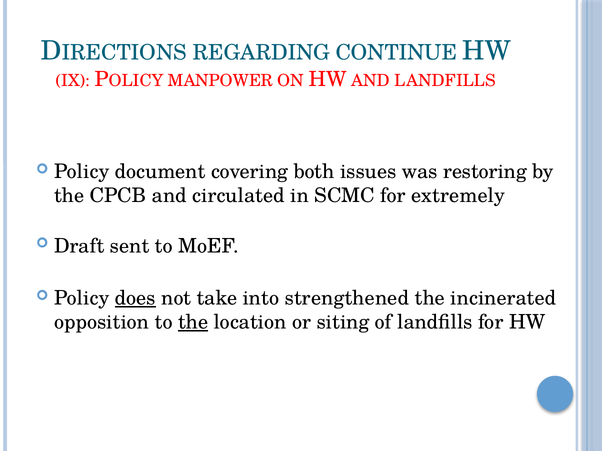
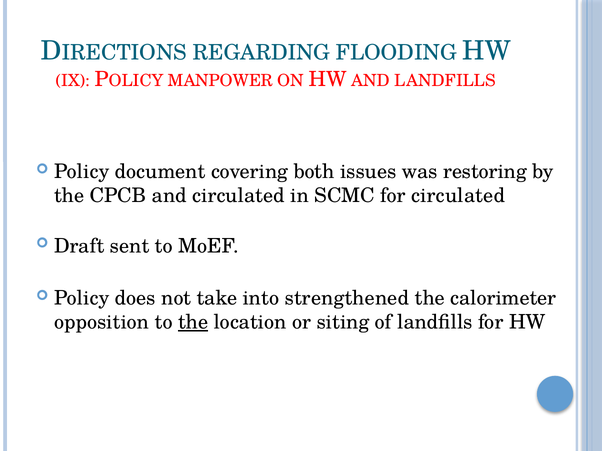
CONTINUE: CONTINUE -> FLOODING (396, 53)
for extremely: extremely -> circulated (458, 196)
does underline: present -> none (135, 298)
incinerated: incinerated -> calorimeter (503, 298)
